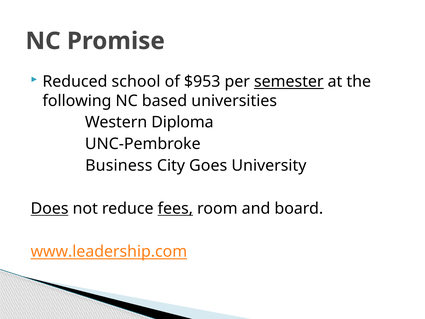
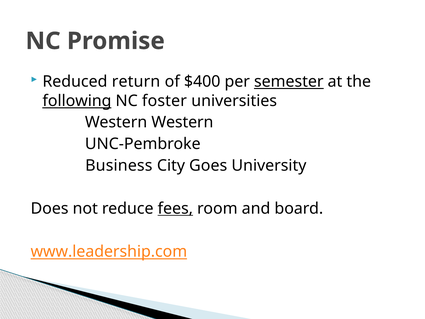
school: school -> return (136, 82)
$953: $953 -> $400 (202, 82)
following underline: none -> present (77, 101)
based: based -> foster (164, 101)
Western Diploma: Diploma -> Western (182, 122)
Does underline: present -> none (50, 208)
